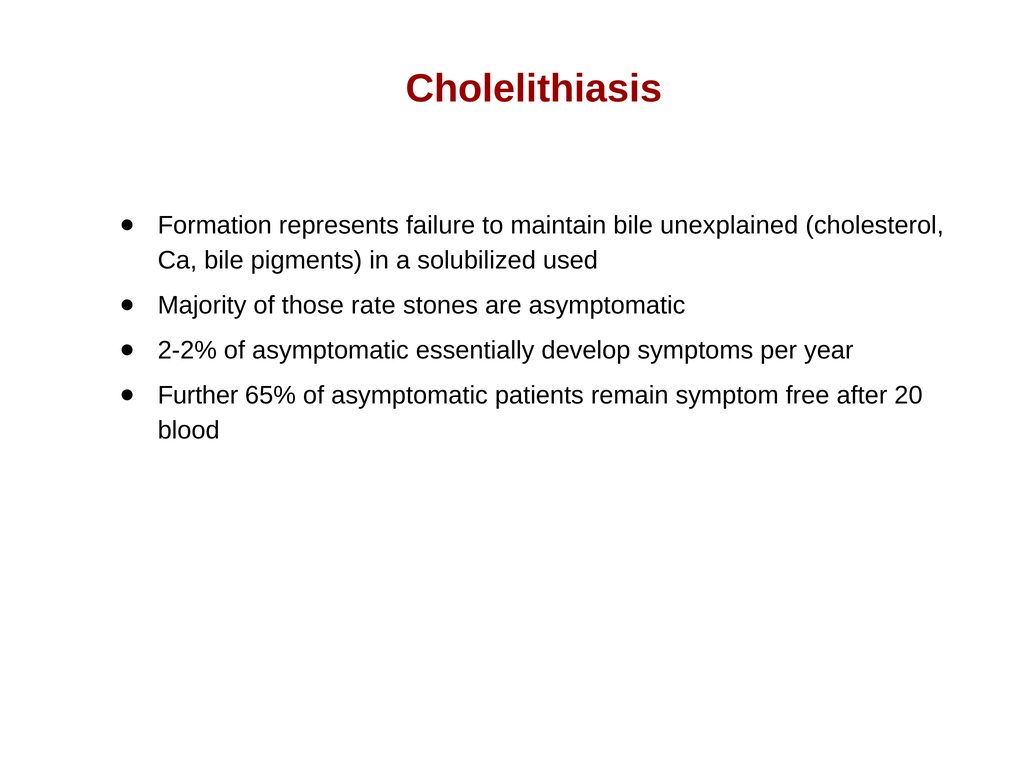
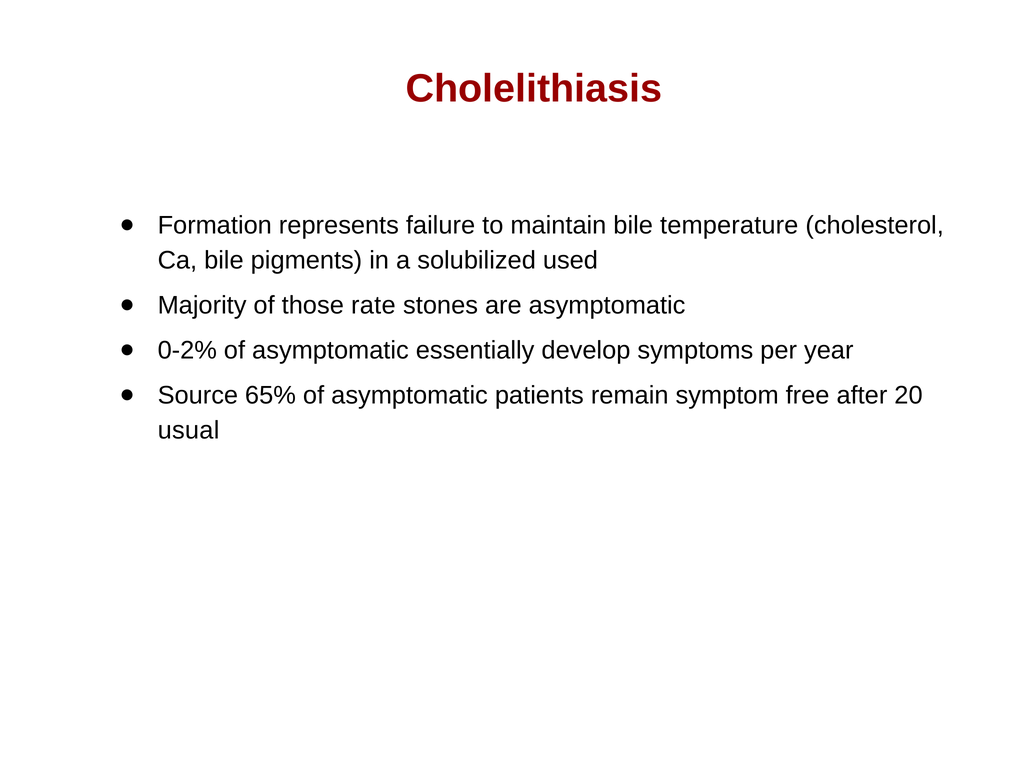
unexplained: unexplained -> temperature (729, 225)
2-2%: 2-2% -> 0-2% (187, 350)
Further: Further -> Source (198, 395)
blood: blood -> usual (189, 430)
